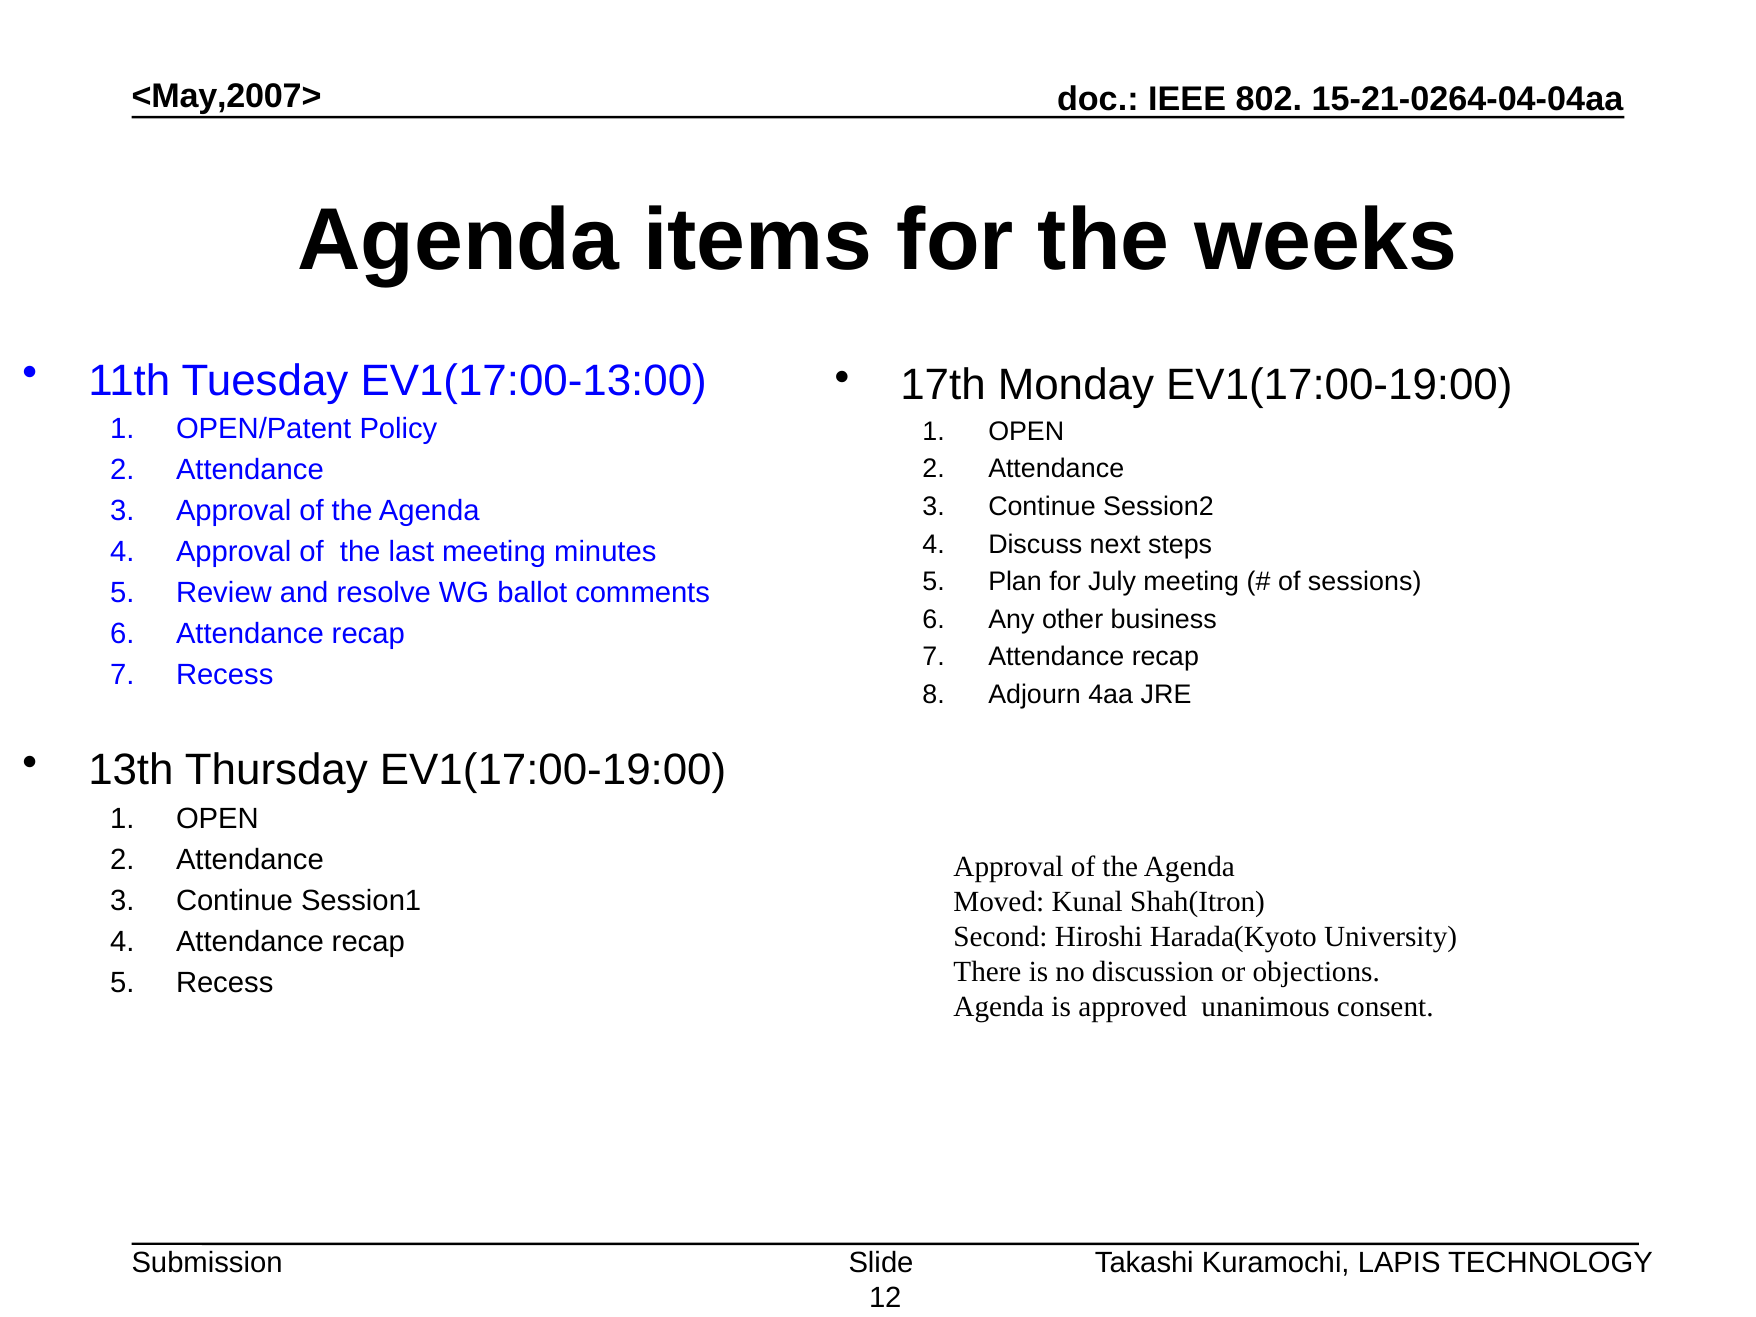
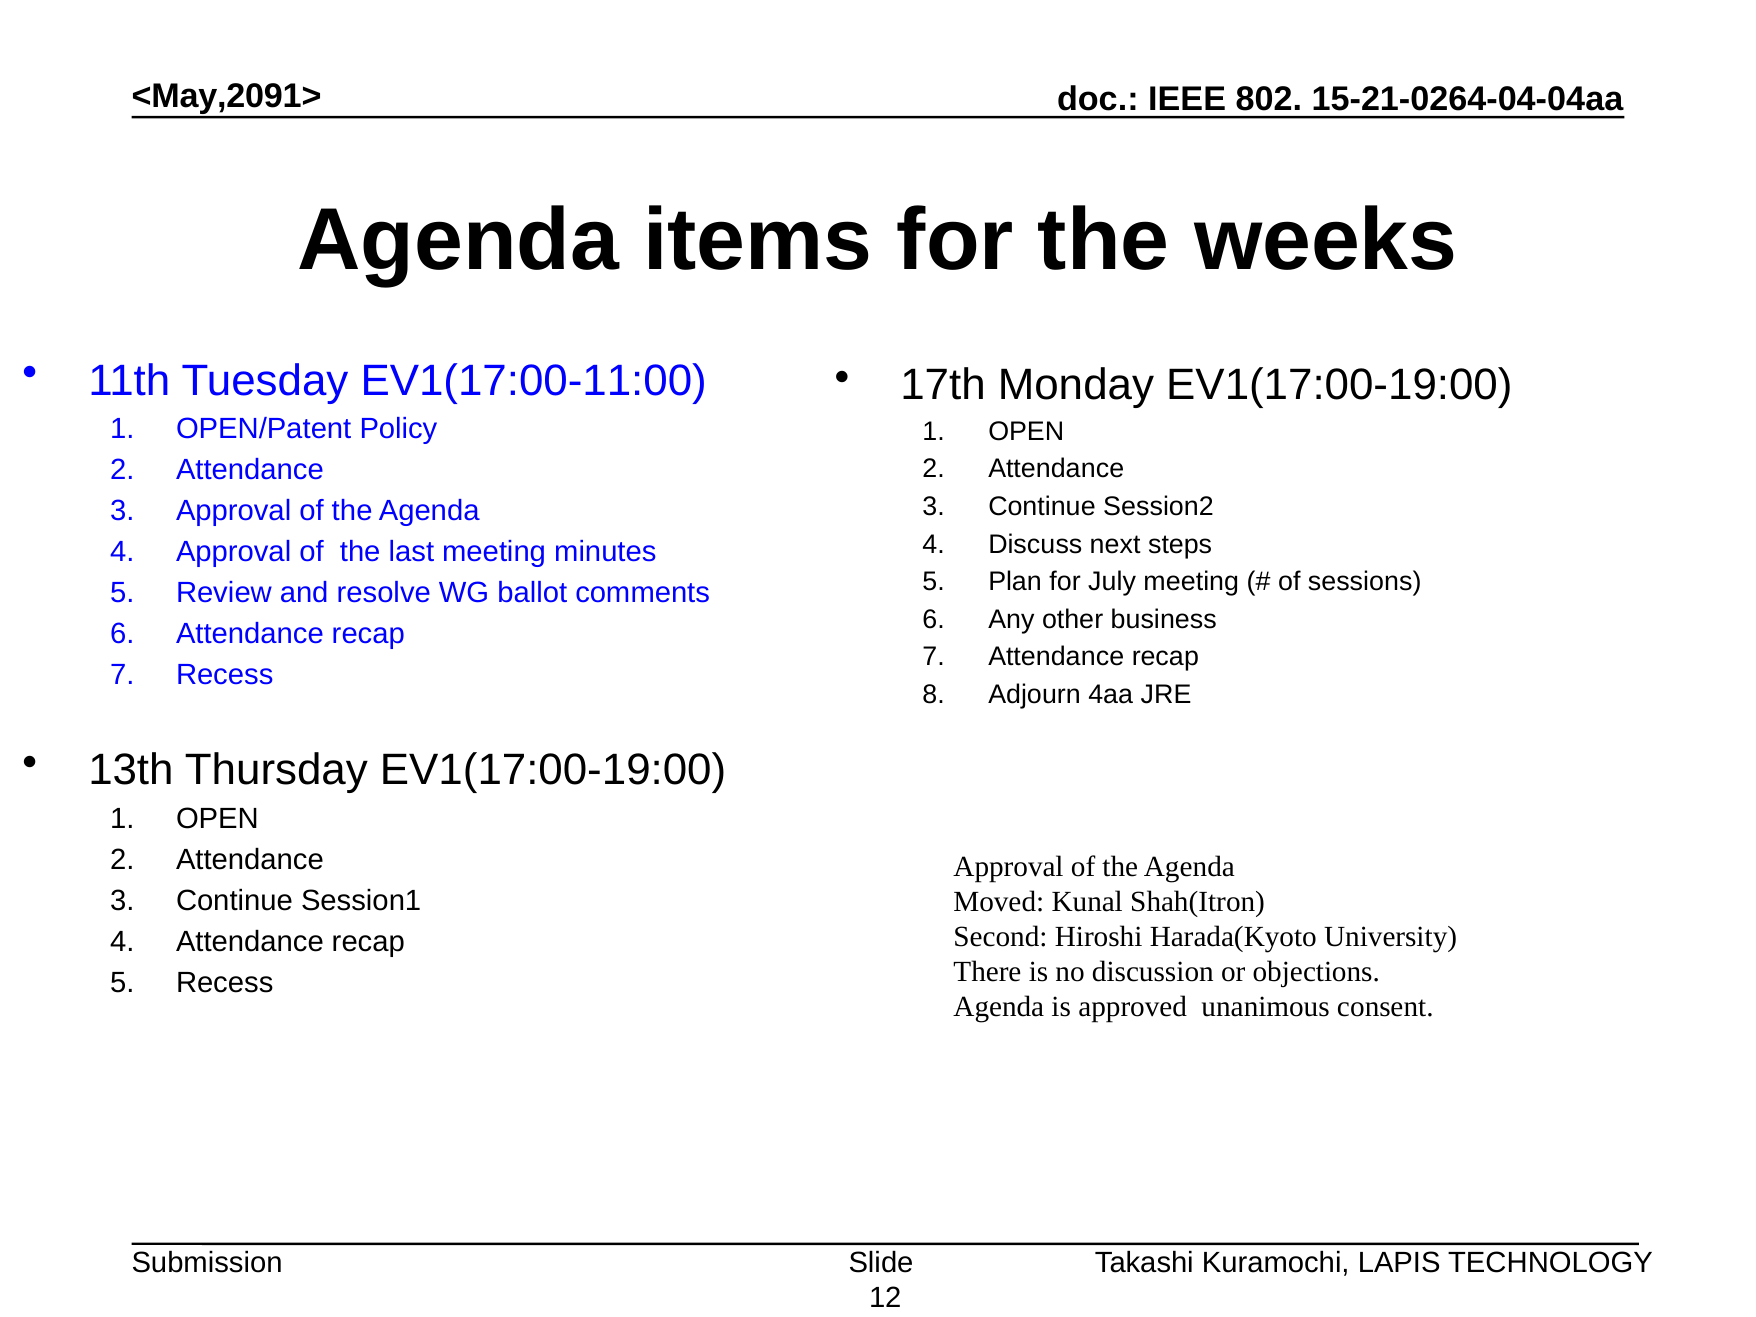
<May,2007>: <May,2007> -> <May,2091> (227, 96)
EV1(17:00-13:00: EV1(17:00-13:00 -> EV1(17:00-11:00 (534, 381)
